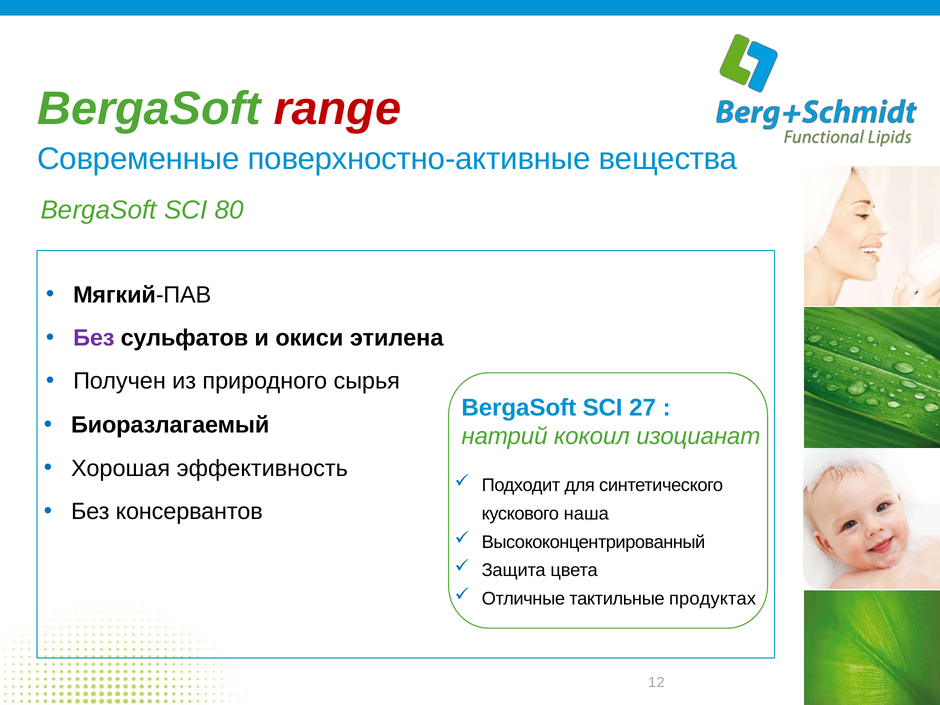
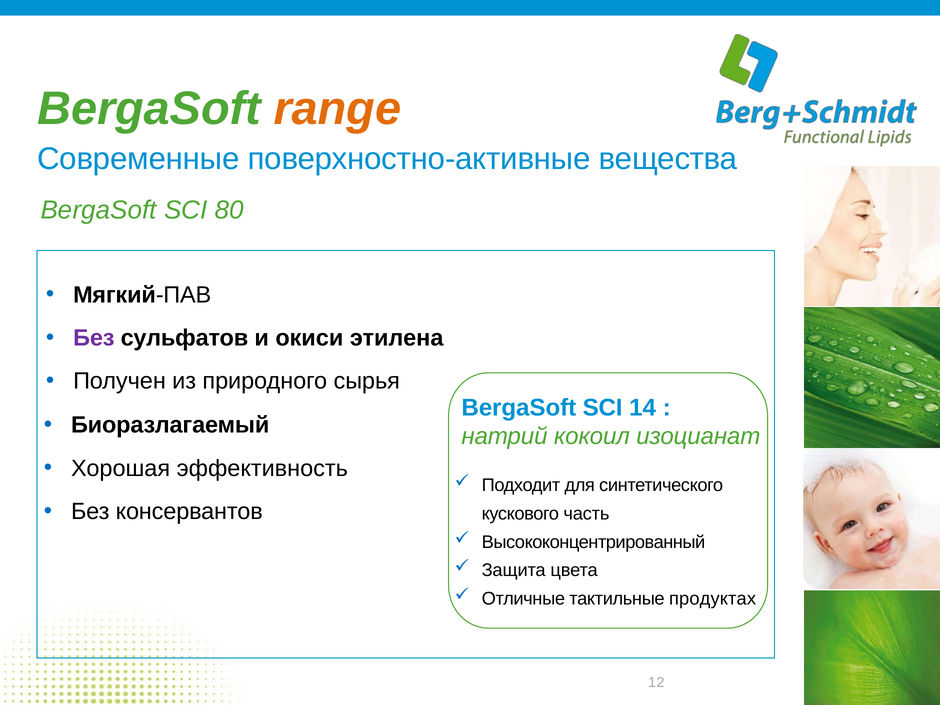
range colour: red -> orange (337, 109)
27: 27 -> 14 (643, 408)
наша: наша -> часть (586, 514)
